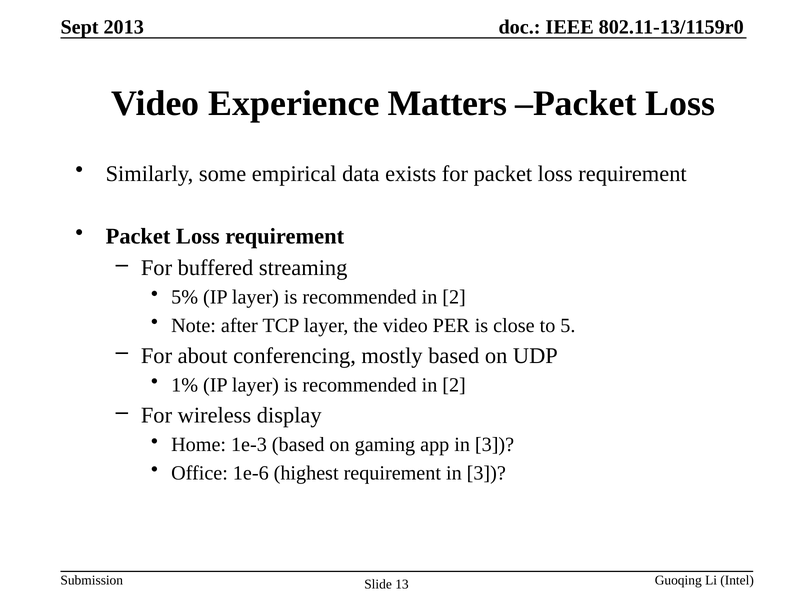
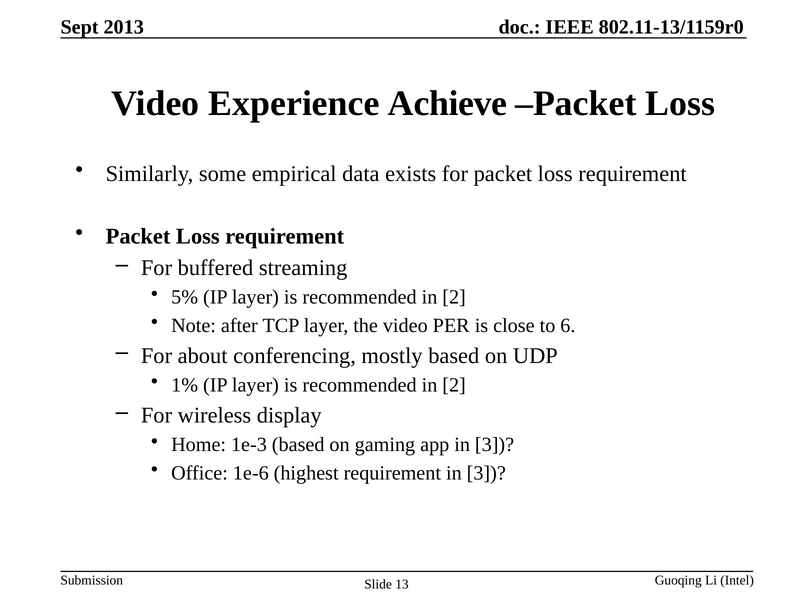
Matters: Matters -> Achieve (448, 103)
5: 5 -> 6 (568, 326)
